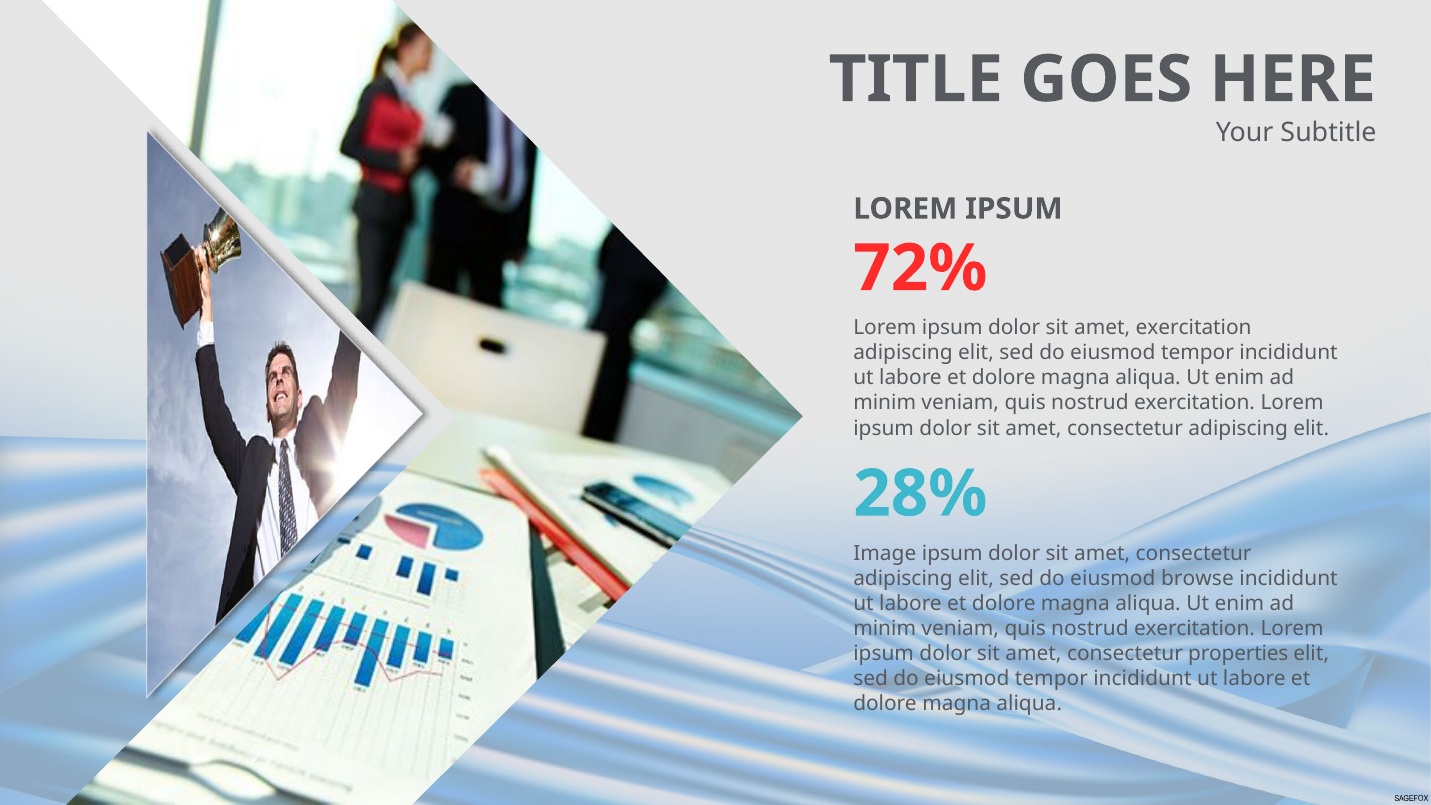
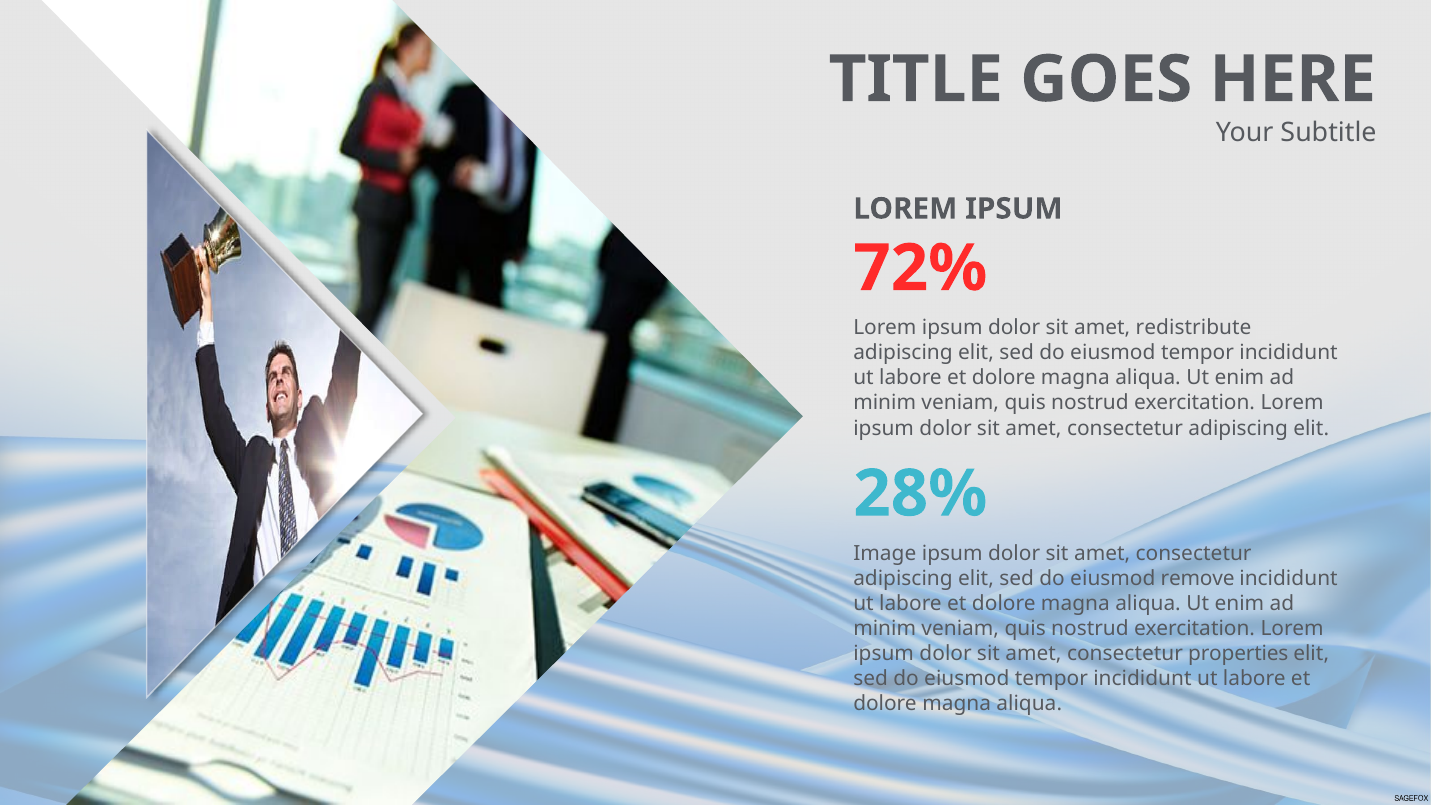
amet exercitation: exercitation -> redistribute (1194, 328)
browse: browse -> remove (1198, 578)
